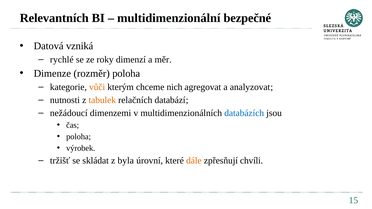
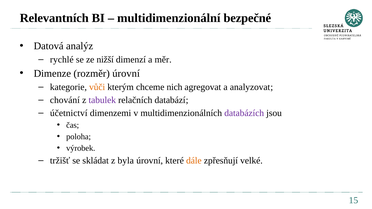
vzniká: vzniká -> analýz (80, 46)
roky: roky -> nižší (105, 60)
rozměr poloha: poloha -> úrovní (126, 73)
nutnosti: nutnosti -> chování (65, 100)
tabulek colour: orange -> purple (102, 100)
nežádoucí: nežádoucí -> účetnictví (69, 113)
databázích colour: blue -> purple (244, 113)
chvíli: chvíli -> velké (251, 161)
